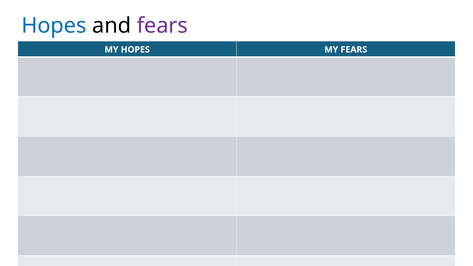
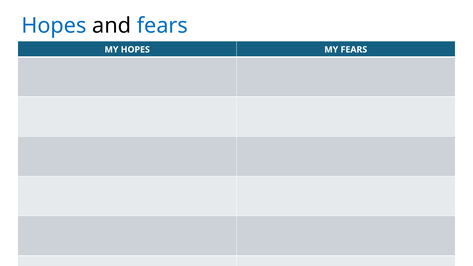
fears colour: purple -> blue (162, 26)
